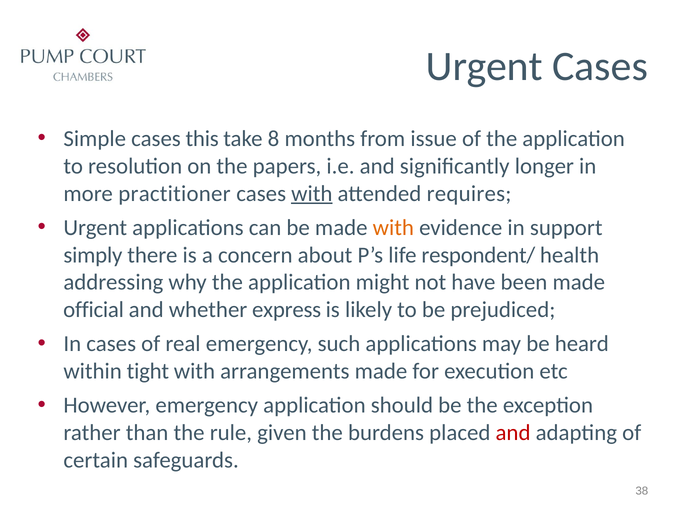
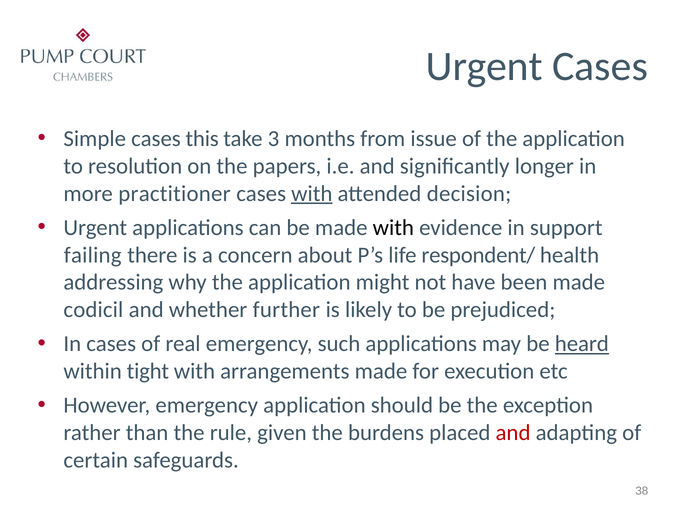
8: 8 -> 3 (273, 139)
requires: requires -> decision (469, 194)
with colour: orange -> black (393, 228)
simply: simply -> failing (93, 255)
official: official -> codicil (93, 310)
express: express -> further (286, 310)
heard underline: none -> present (582, 344)
